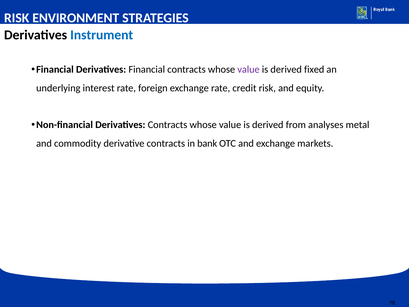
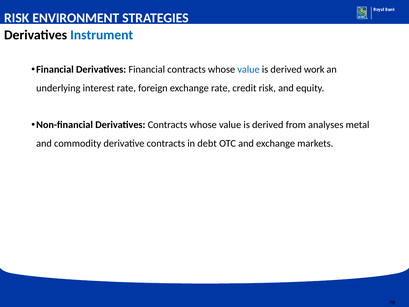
value colour: purple -> blue (249, 70)
fixed: fixed -> work (314, 70)
bank: bank -> debt (207, 143)
